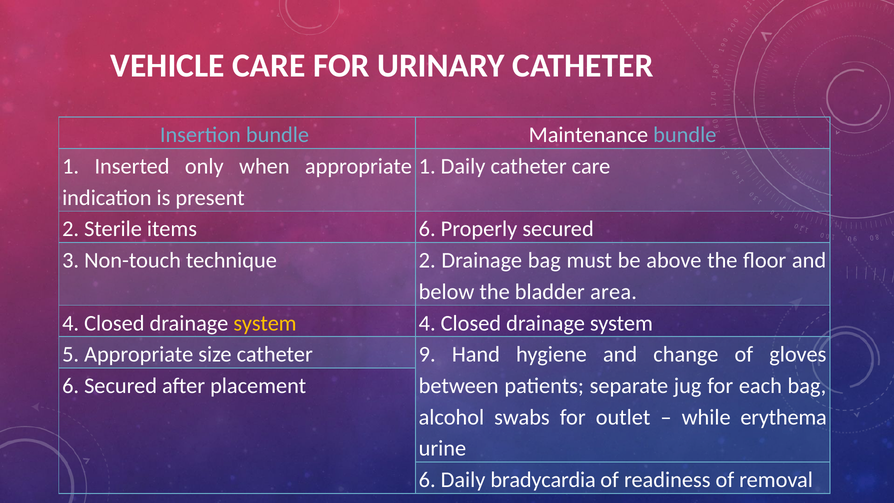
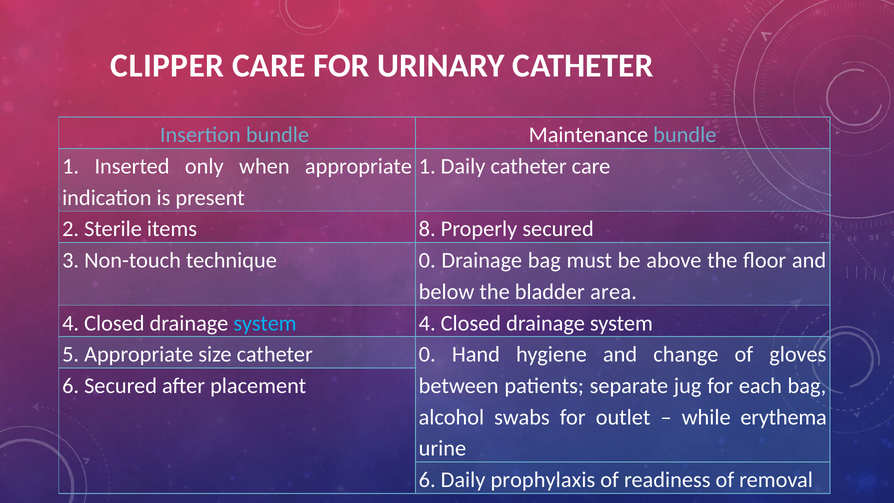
VEHICLE: VEHICLE -> CLIPPER (167, 66)
items 6: 6 -> 8 (427, 229)
technique 2: 2 -> 0 (427, 260)
system colour: yellow -> light blue (265, 323)
catheter 9: 9 -> 0 (427, 354)
bradycardia: bradycardia -> prophylaxis (543, 480)
